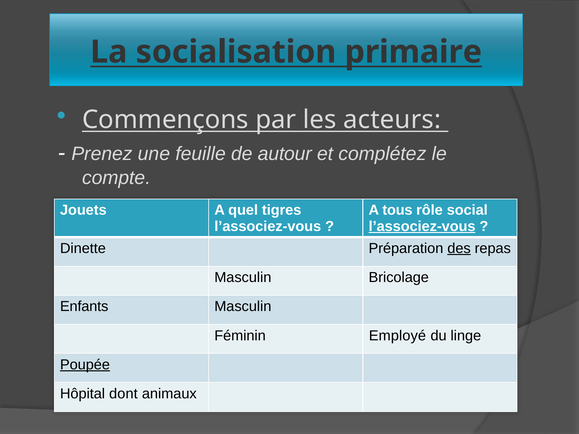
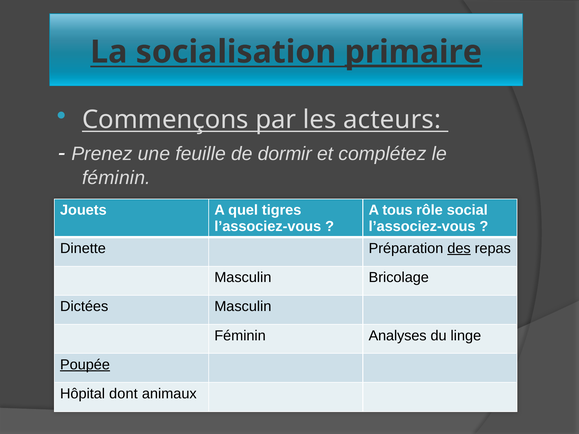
primaire underline: none -> present (413, 52)
autour: autour -> dormir (285, 154)
compte: compte -> féminin (116, 178)
l’associez-vous underline: present -> none (422, 226)
Enfants: Enfants -> Dictées (84, 307)
Employé: Employé -> Analyses (398, 336)
